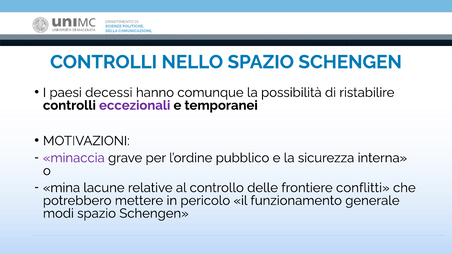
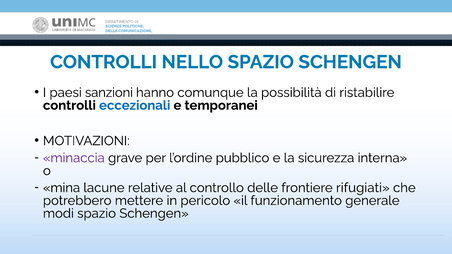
decessi: decessi -> sanzioni (109, 93)
eccezionali colour: purple -> blue (135, 105)
conflitti: conflitti -> rifugiati (363, 188)
